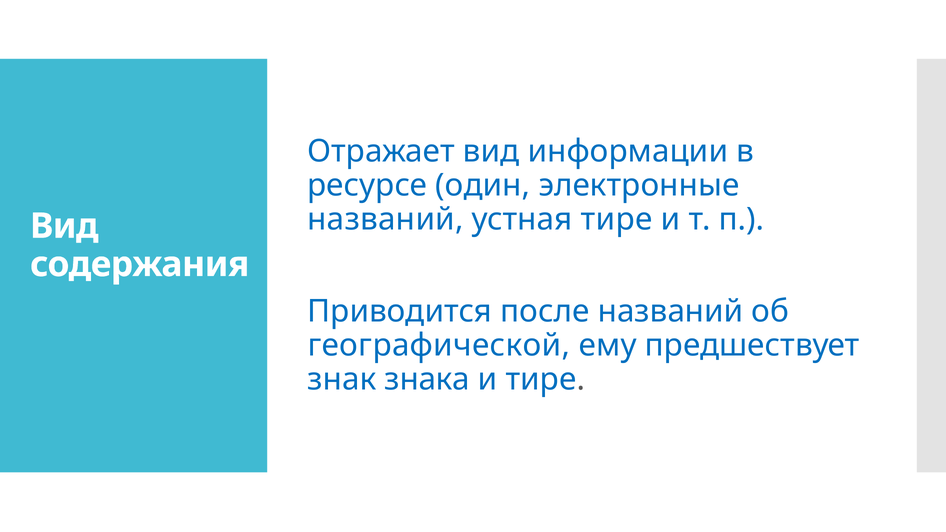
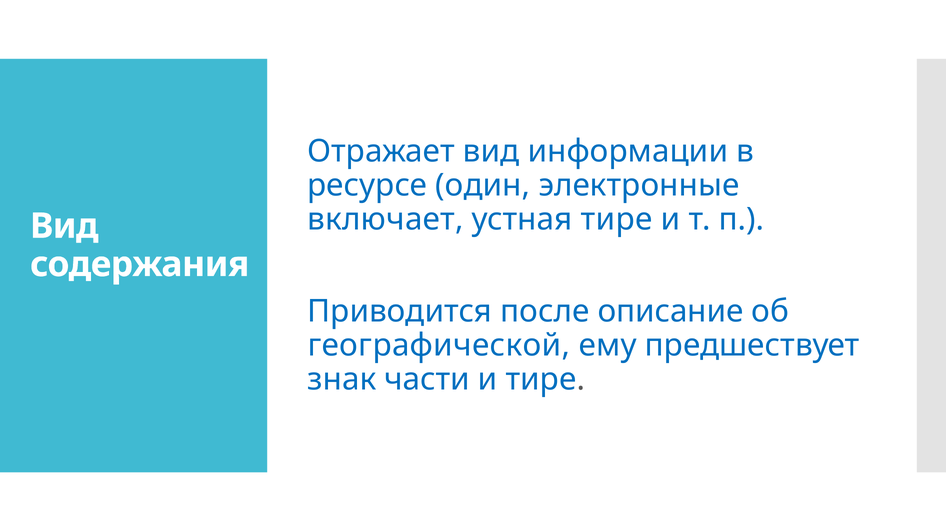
названий: названий -> включает (385, 220)
после названий: названий -> описание (671, 311)
знака: знака -> части (427, 380)
